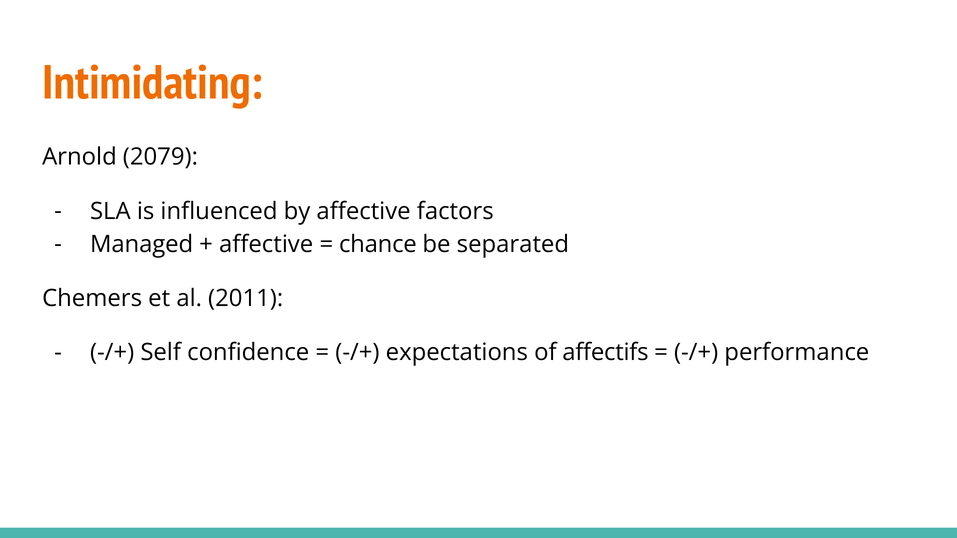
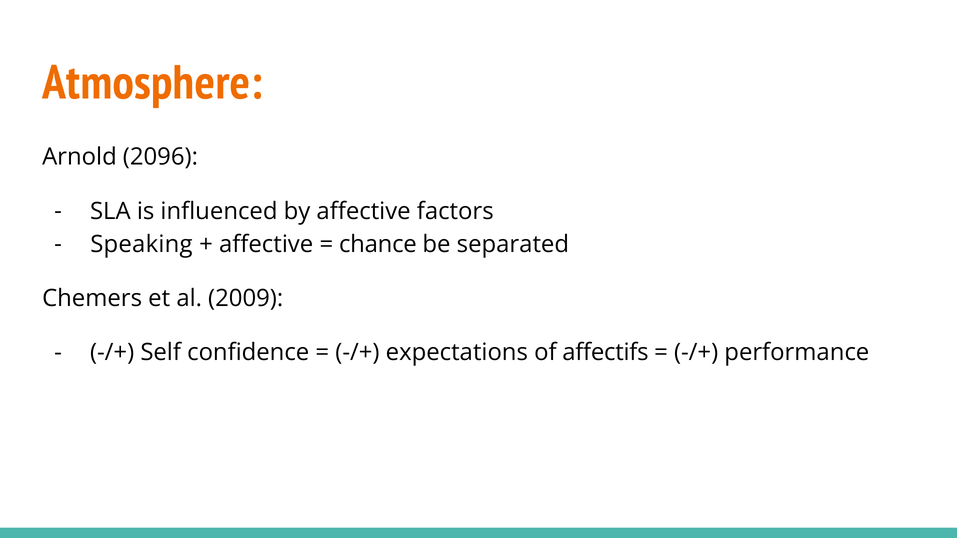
Intimidating: Intimidating -> Atmosphere (152, 83)
2079: 2079 -> 2096 (160, 157)
Managed: Managed -> Speaking (141, 244)
2011: 2011 -> 2009 (246, 299)
